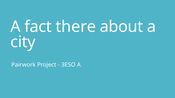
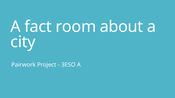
there: there -> room (76, 27)
